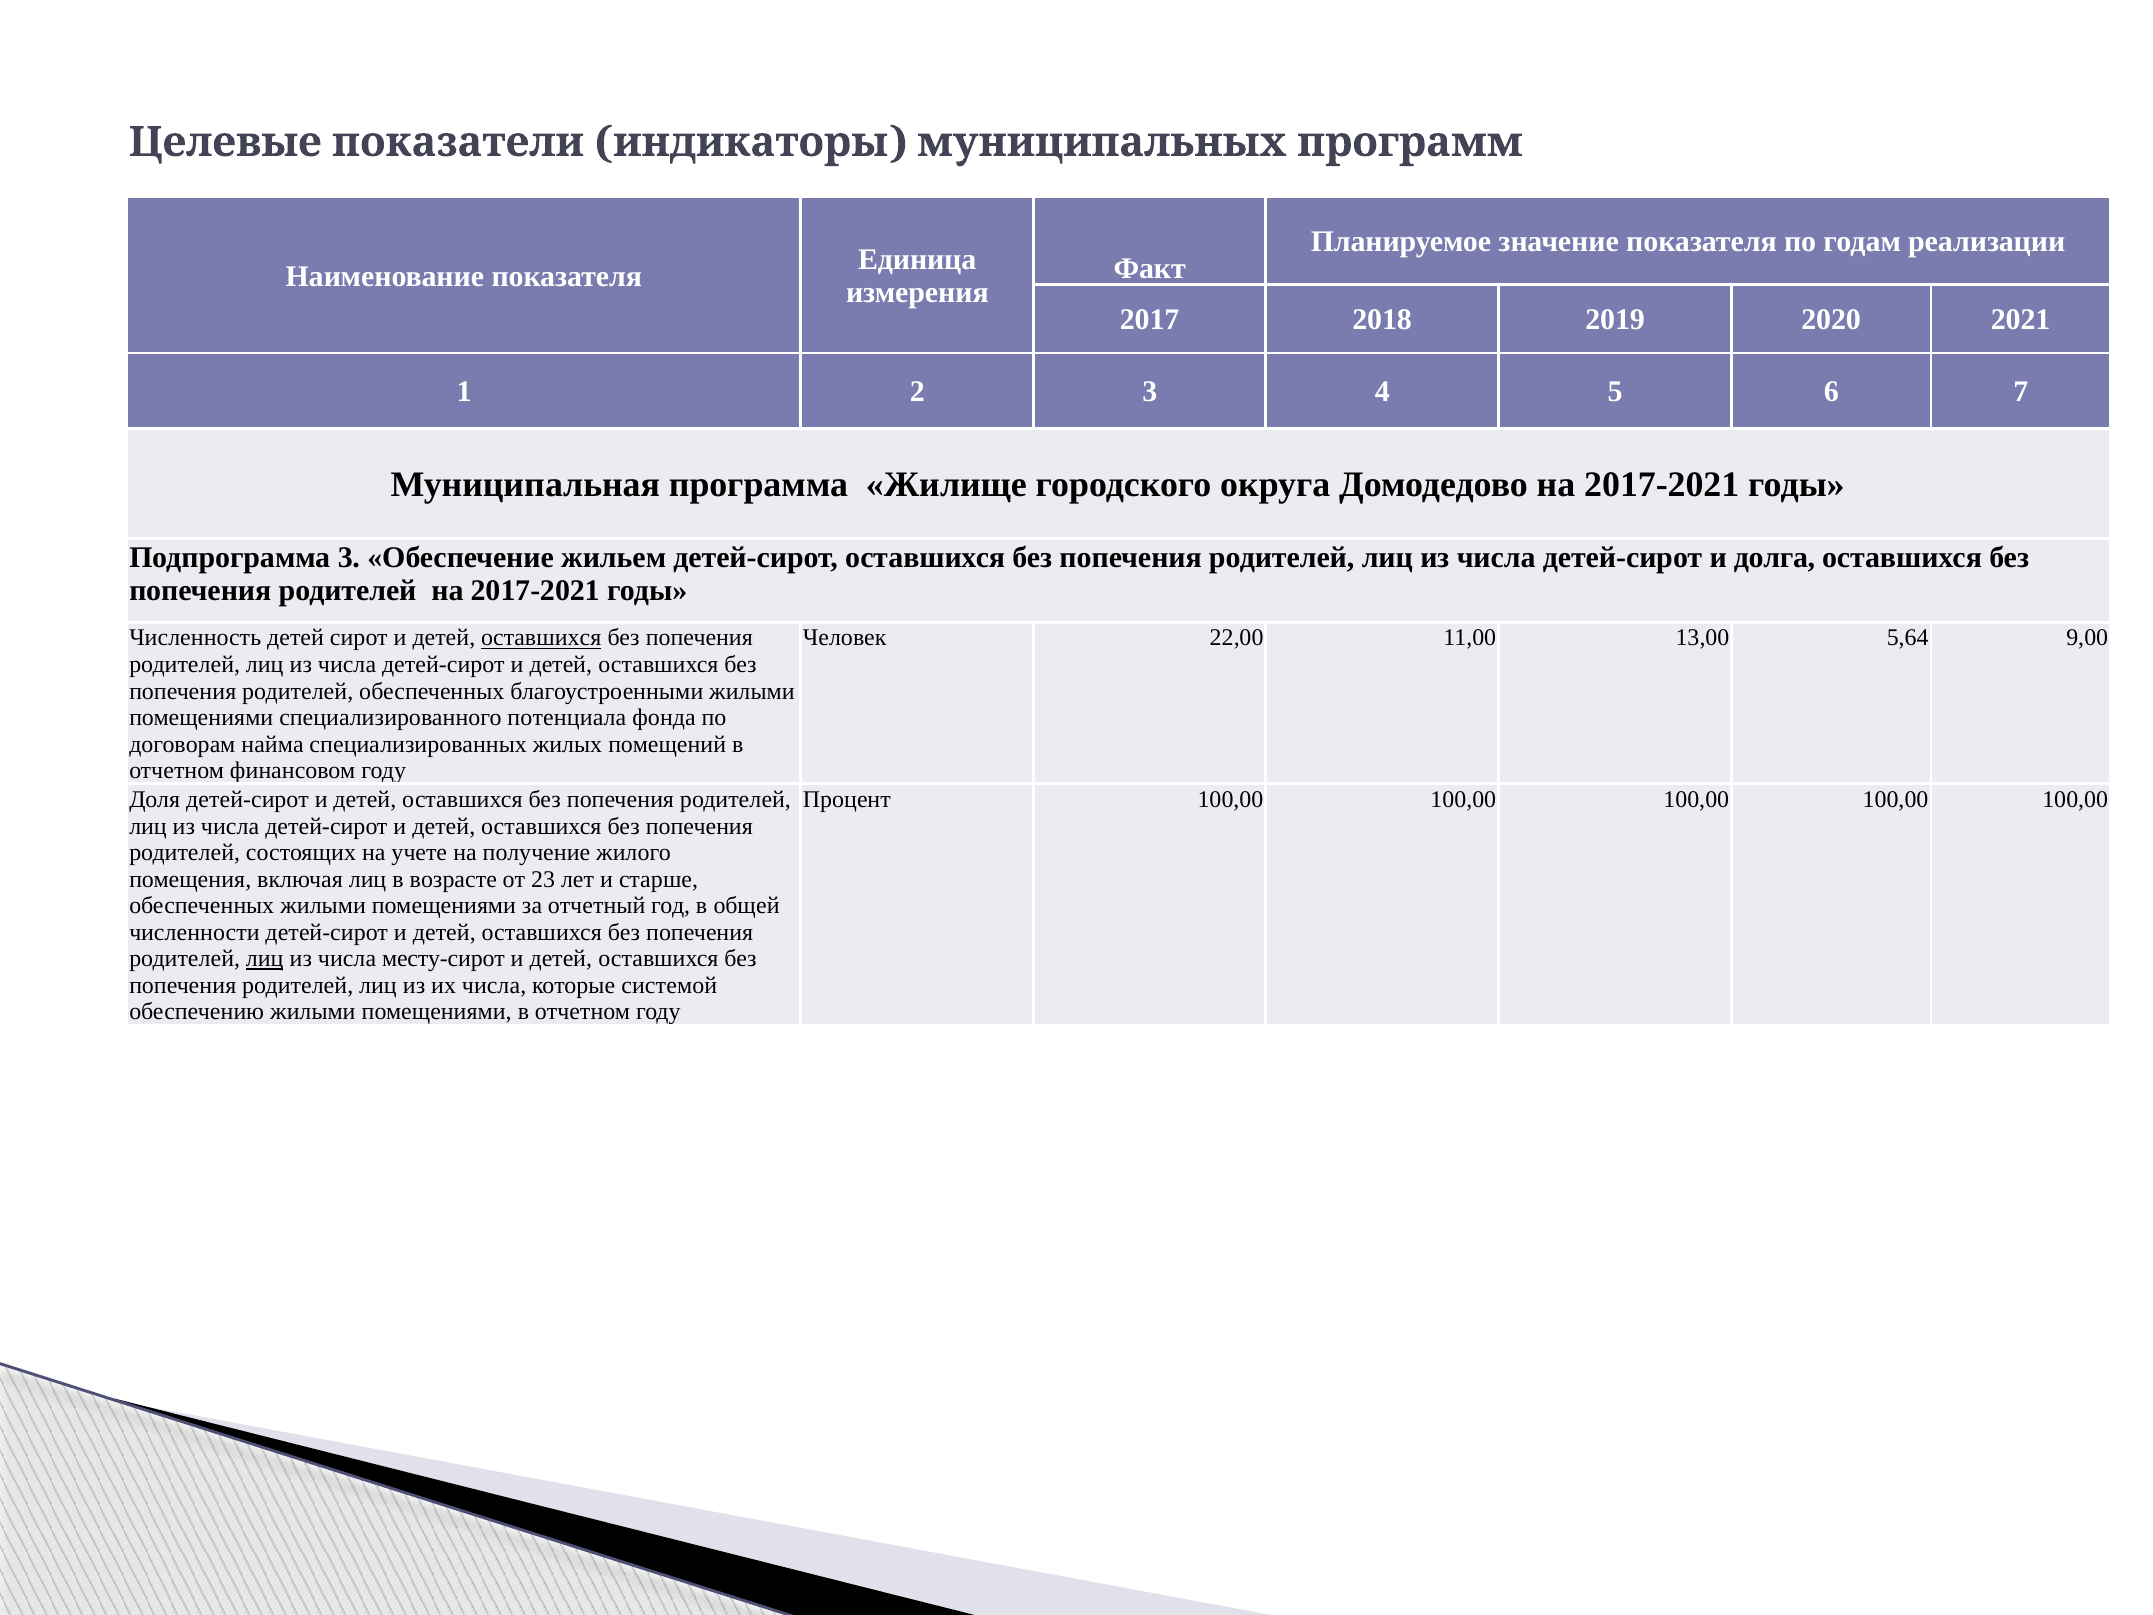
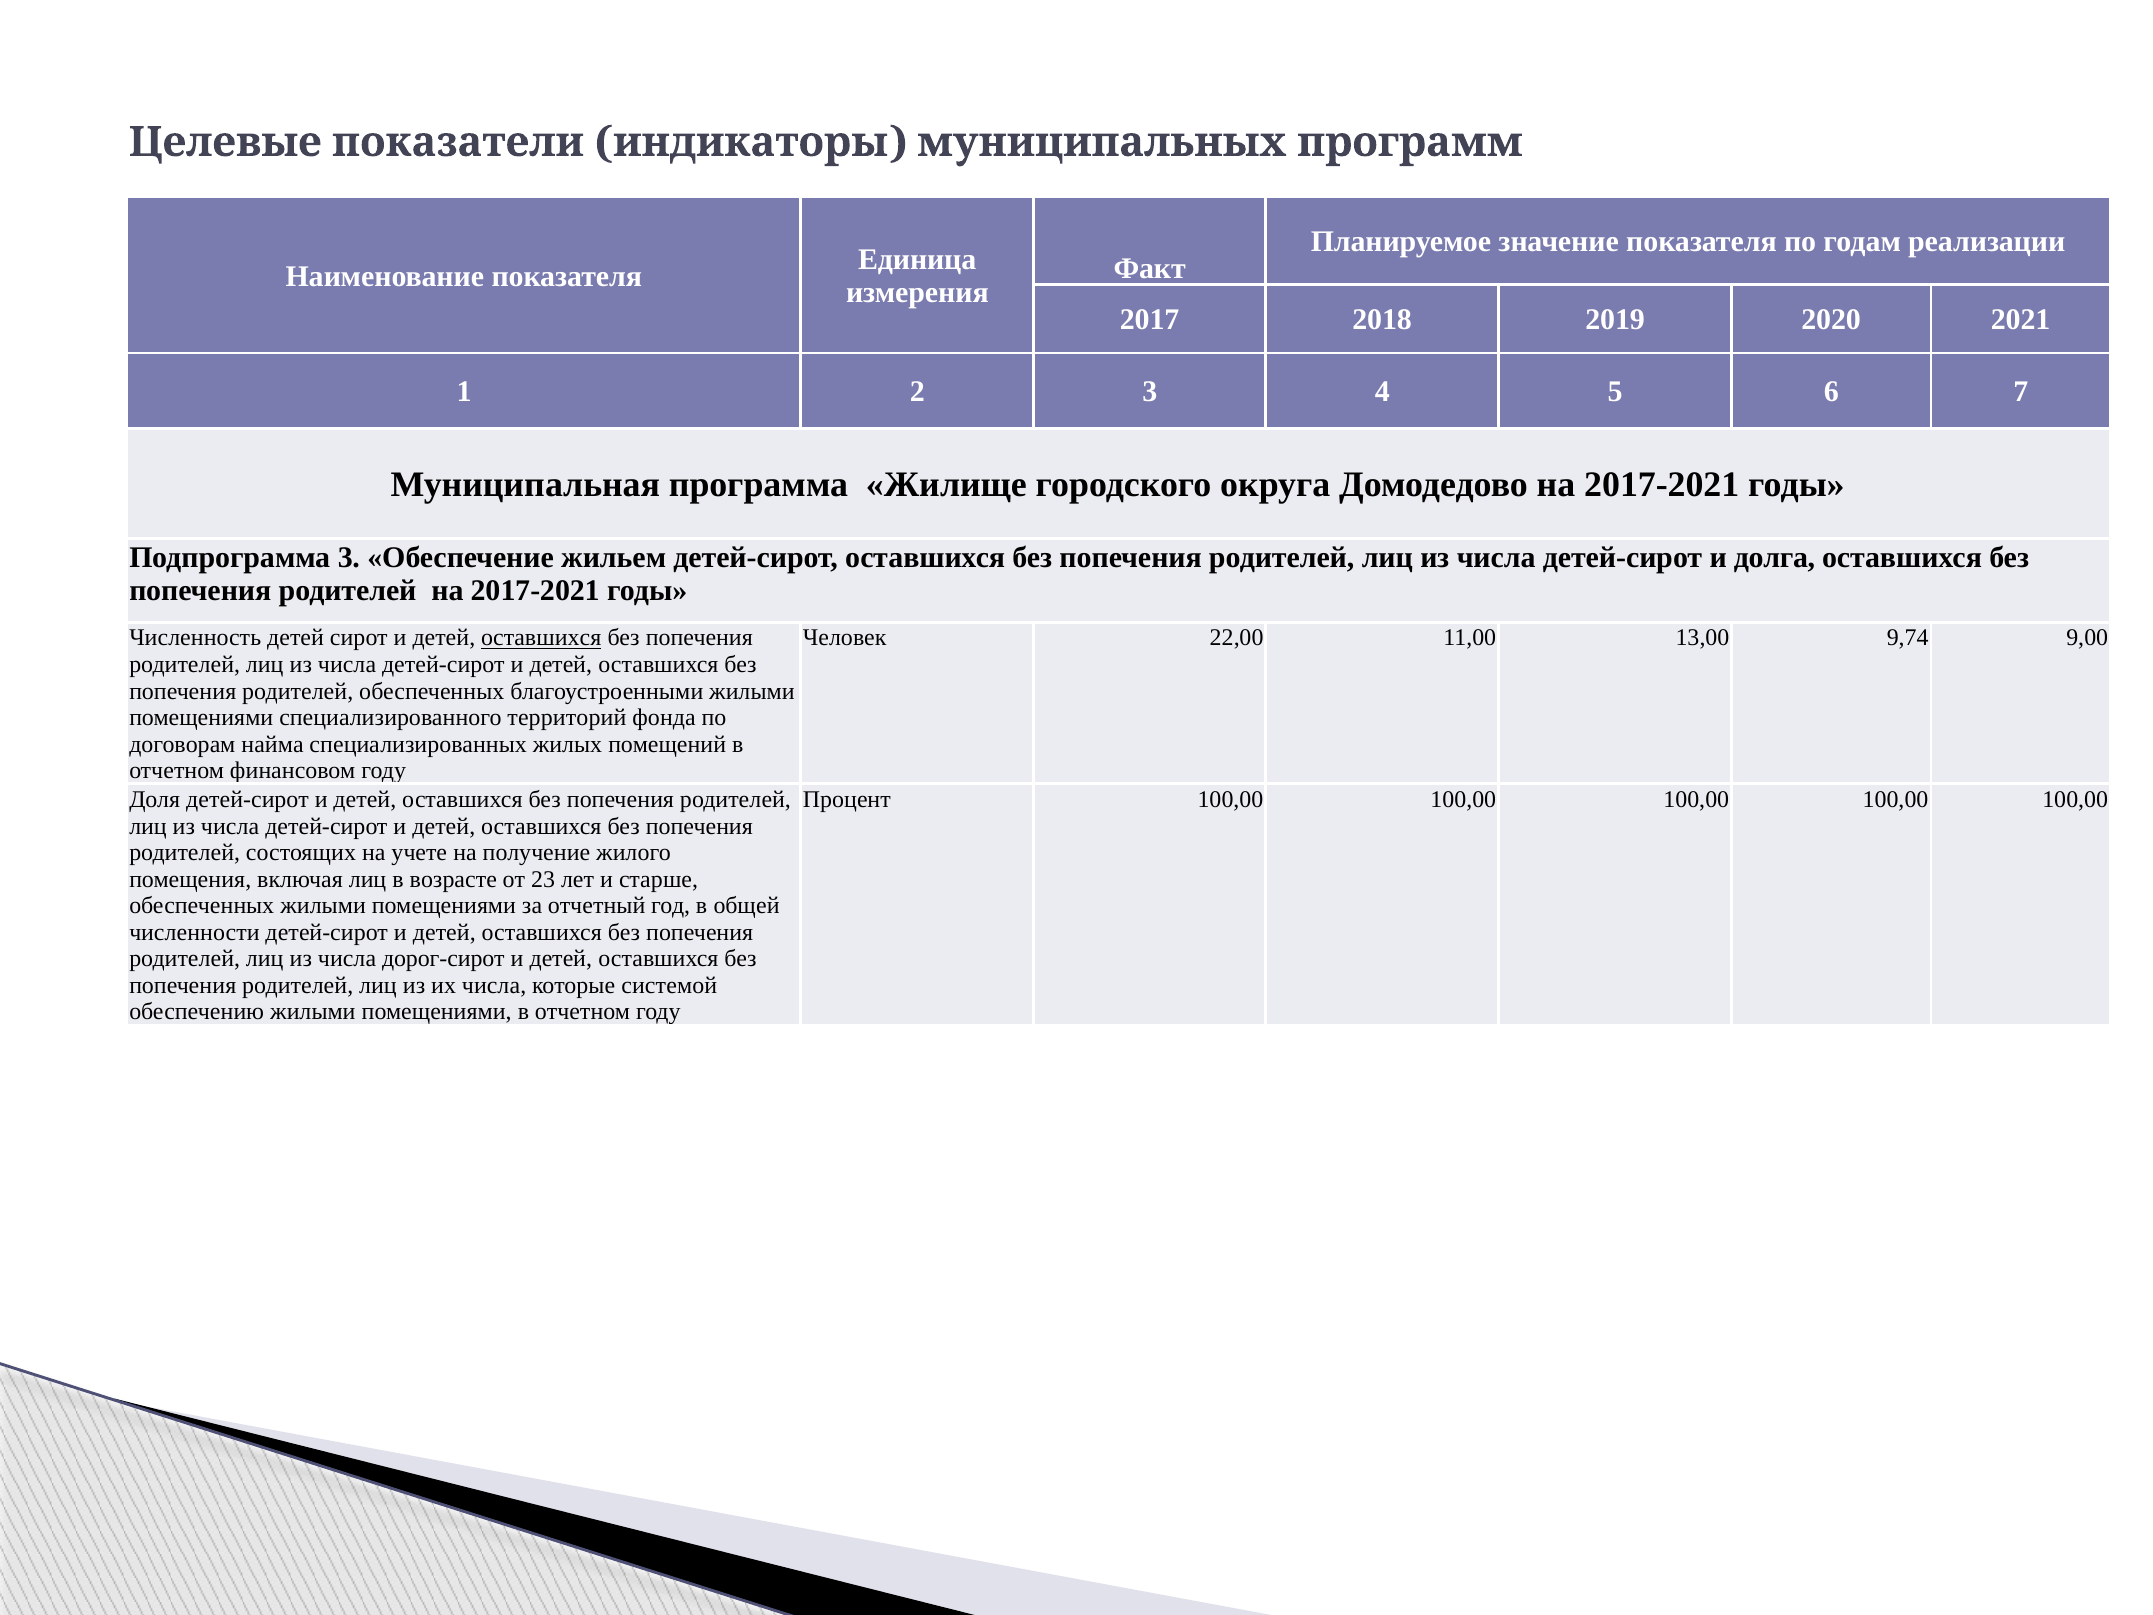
5,64: 5,64 -> 9,74 (1908, 638)
потенциала: потенциала -> территорий (567, 718)
лиц underline: present -> none (265, 959)
месту-сирот: месту-сирот -> дорог-сирот (443, 959)
